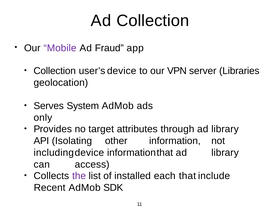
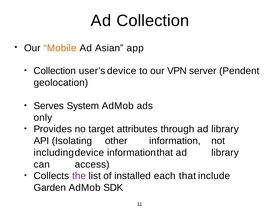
Mobile colour: purple -> orange (60, 48)
Fraud: Fraud -> Asian (109, 48)
Libraries: Libraries -> Pendent (239, 71)
Recent: Recent -> Garden (50, 188)
